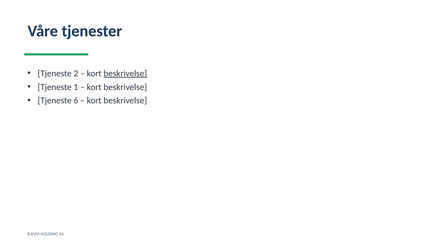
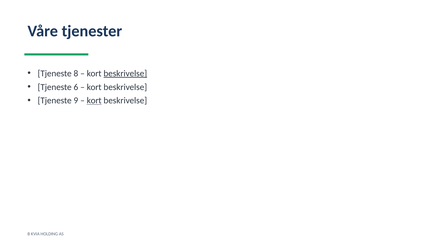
2: 2 -> 8 (76, 73)
1: 1 -> 6 (76, 87)
6: 6 -> 9 (76, 100)
kort underline: none -> present (94, 100)
